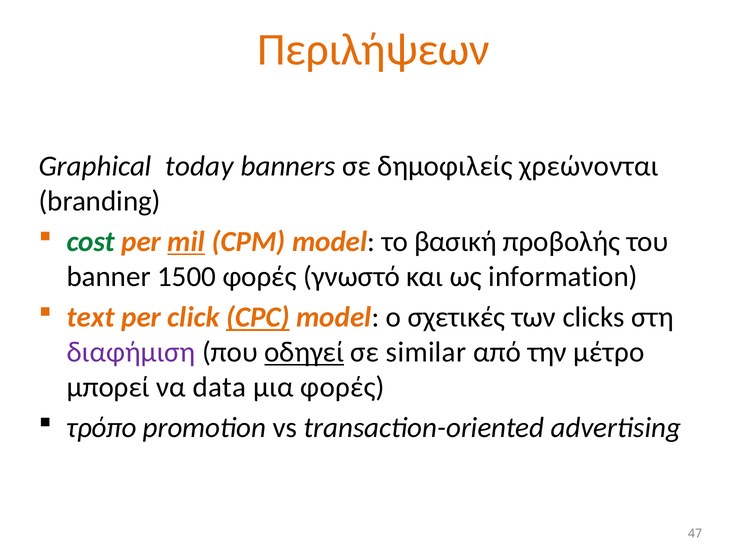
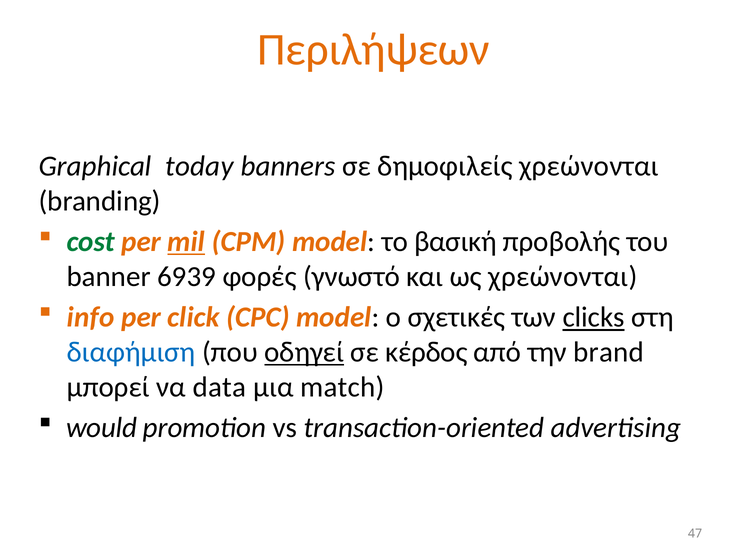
1500: 1500 -> 6939 (187, 277)
ως information: information -> χρεώνονται (563, 277)
text: text -> info (90, 318)
CPC underline: present -> none (258, 318)
clicks underline: none -> present (594, 318)
διαφήμιση colour: purple -> blue (131, 352)
similar: similar -> κέρδος (426, 352)
μέτρο: μέτρο -> brand (609, 352)
μια φορές: φορές -> match (342, 387)
τρόπο: τρόπο -> would (102, 428)
